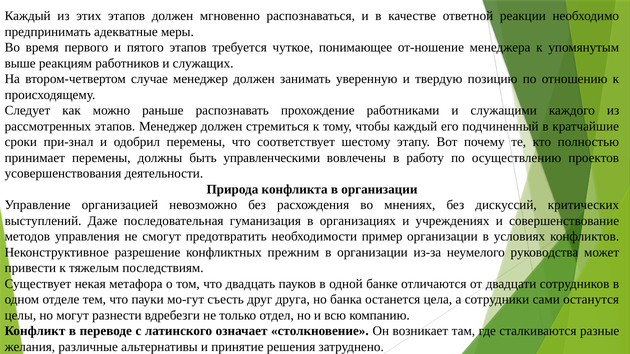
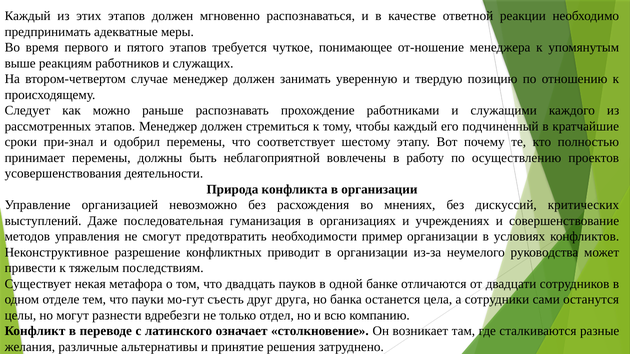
управленческими: управленческими -> неблагоприятной (272, 158)
прежним: прежним -> приводит (294, 253)
